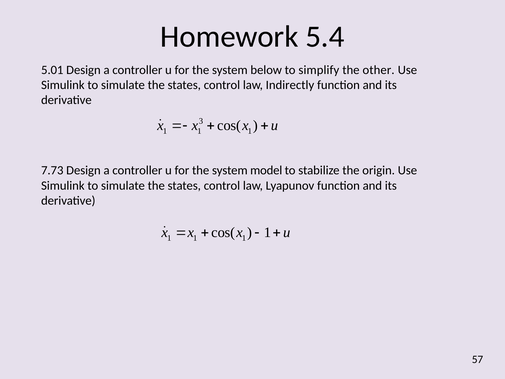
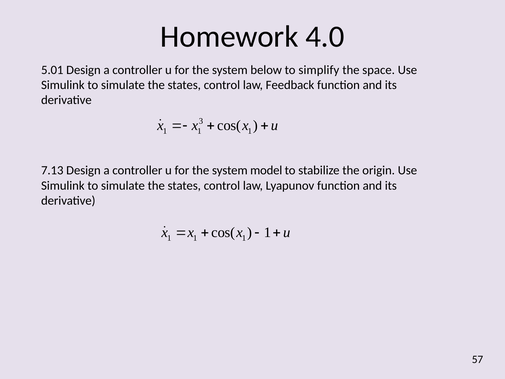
5.4: 5.4 -> 4.0 (325, 37)
other: other -> space (379, 70)
Indirectly: Indirectly -> Feedback (290, 85)
7.73: 7.73 -> 7.13 (52, 170)
